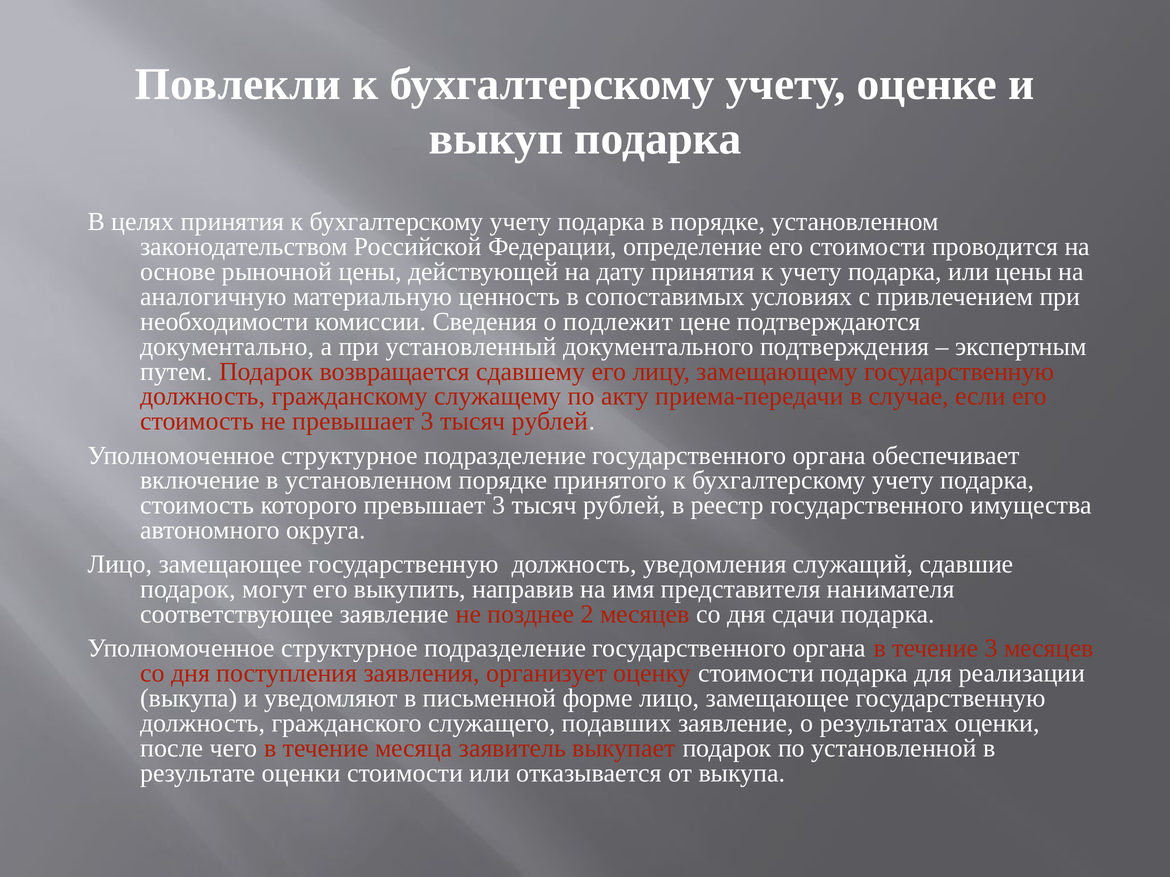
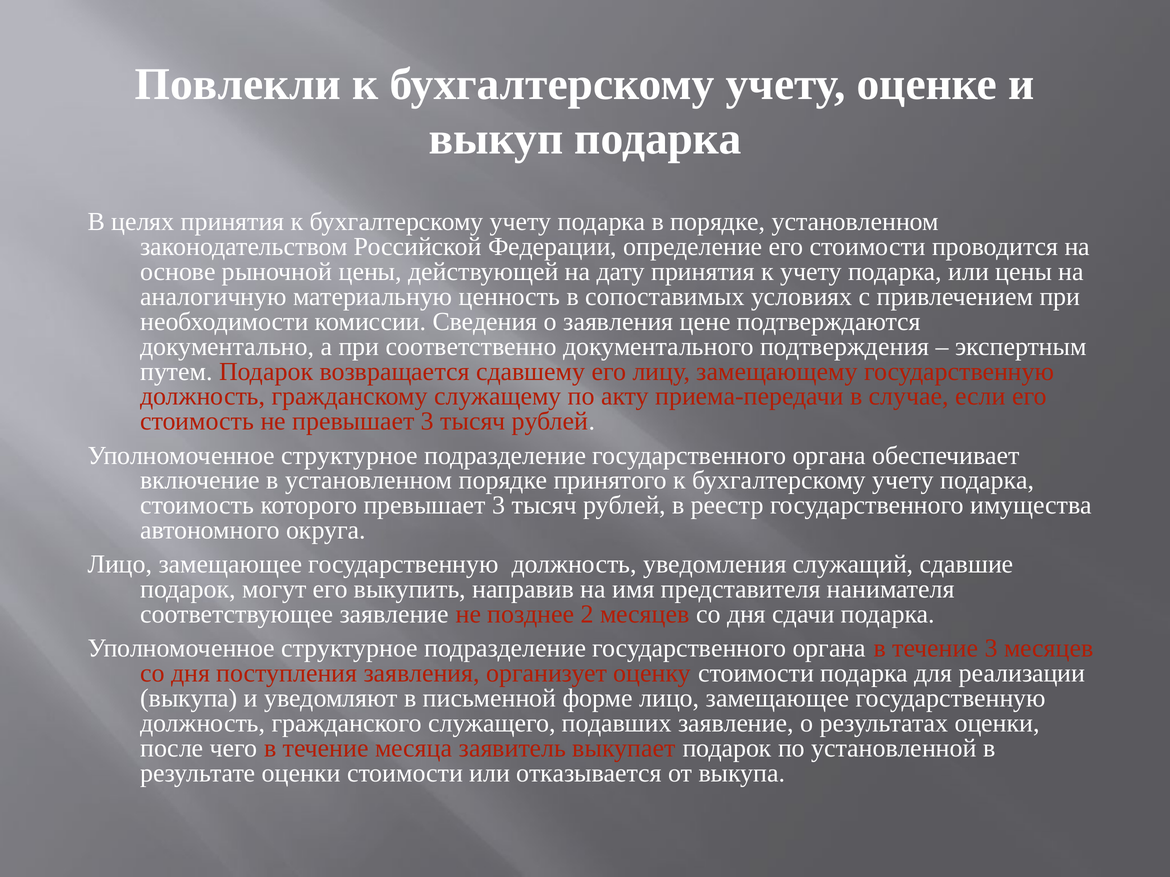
о подлежит: подлежит -> заявления (618, 322)
установленный: установленный -> соответственно (471, 347)
